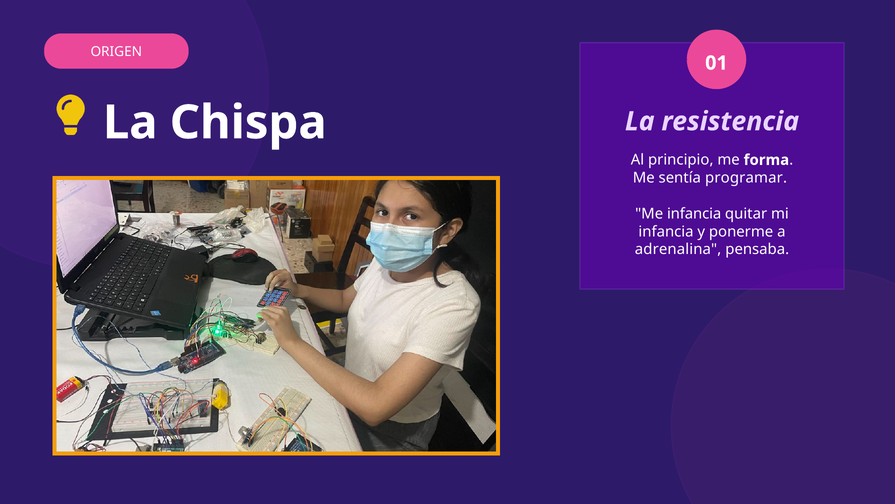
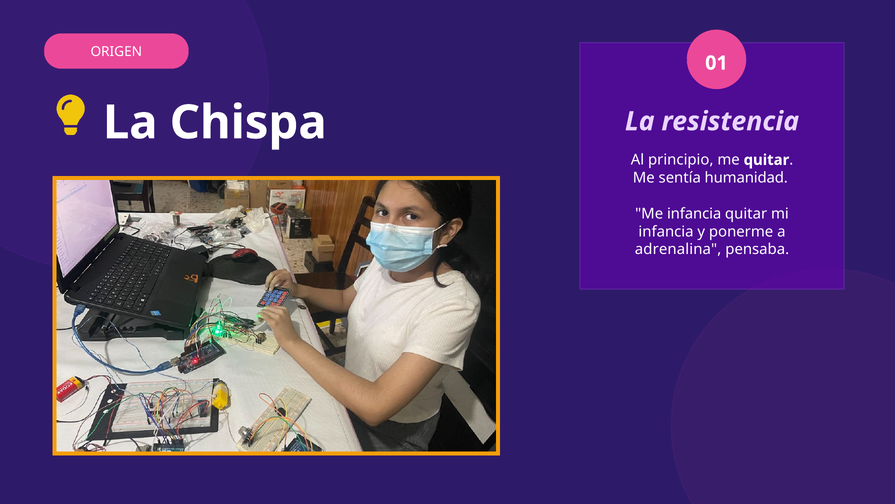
me forma: forma -> quitar (766, 160)
programar: programar -> humanidad (746, 178)
